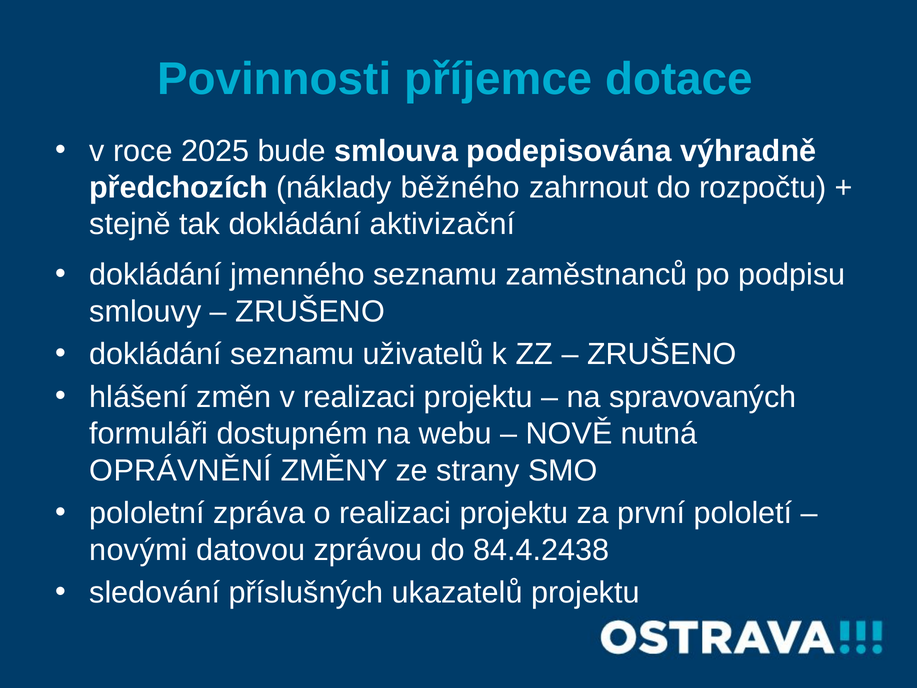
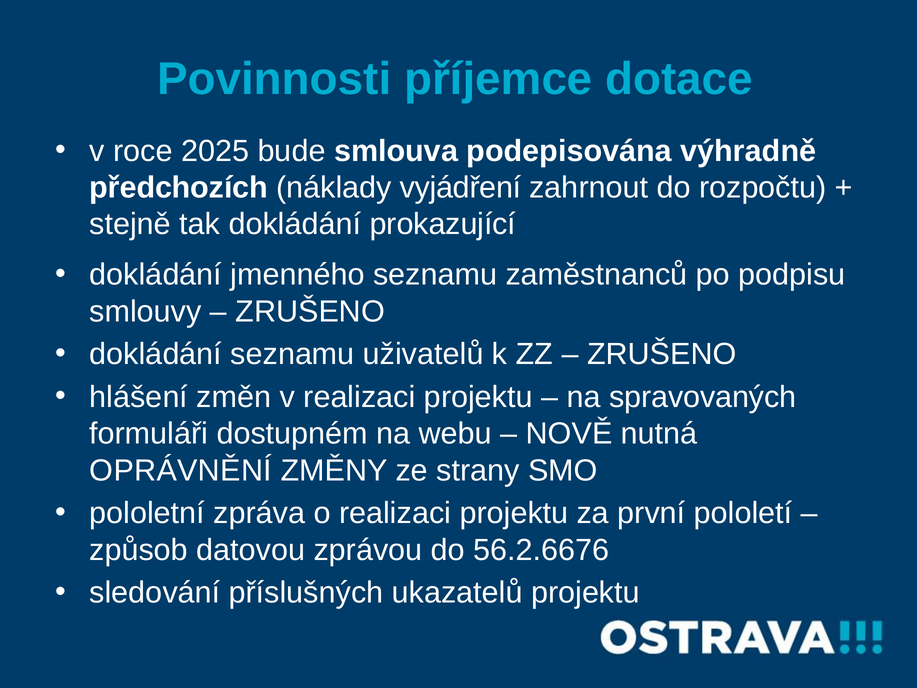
běžného: běžného -> vyjádření (461, 188)
aktivizační: aktivizační -> prokazující (443, 224)
novými: novými -> způsob (139, 550)
84.4.2438: 84.4.2438 -> 56.2.6676 (541, 550)
